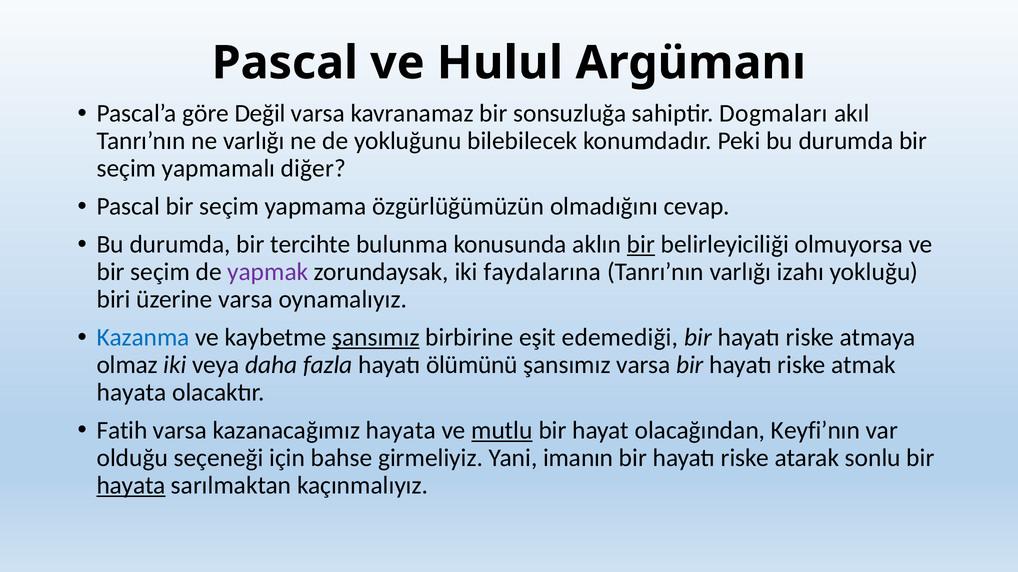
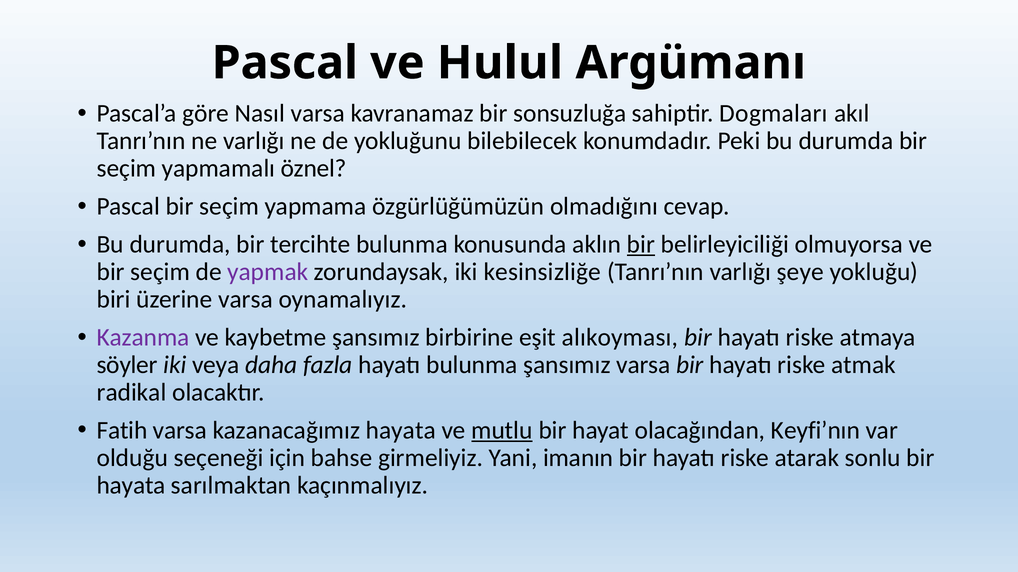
Değil: Değil -> Nasıl (260, 114)
diğer: diğer -> öznel (314, 169)
faydalarına: faydalarına -> kesinsizliğe (542, 272)
izahı: izahı -> şeye (800, 272)
Kazanma colour: blue -> purple (143, 338)
şansımız underline: present -> none (376, 338)
edemediği: edemediği -> alıkoyması (620, 338)
olmaz: olmaz -> söyler (127, 365)
hayatı ölümünü: ölümünü -> bulunma (472, 365)
hayata: hayata -> radikal (132, 393)
hayata underline: present -> none (131, 486)
